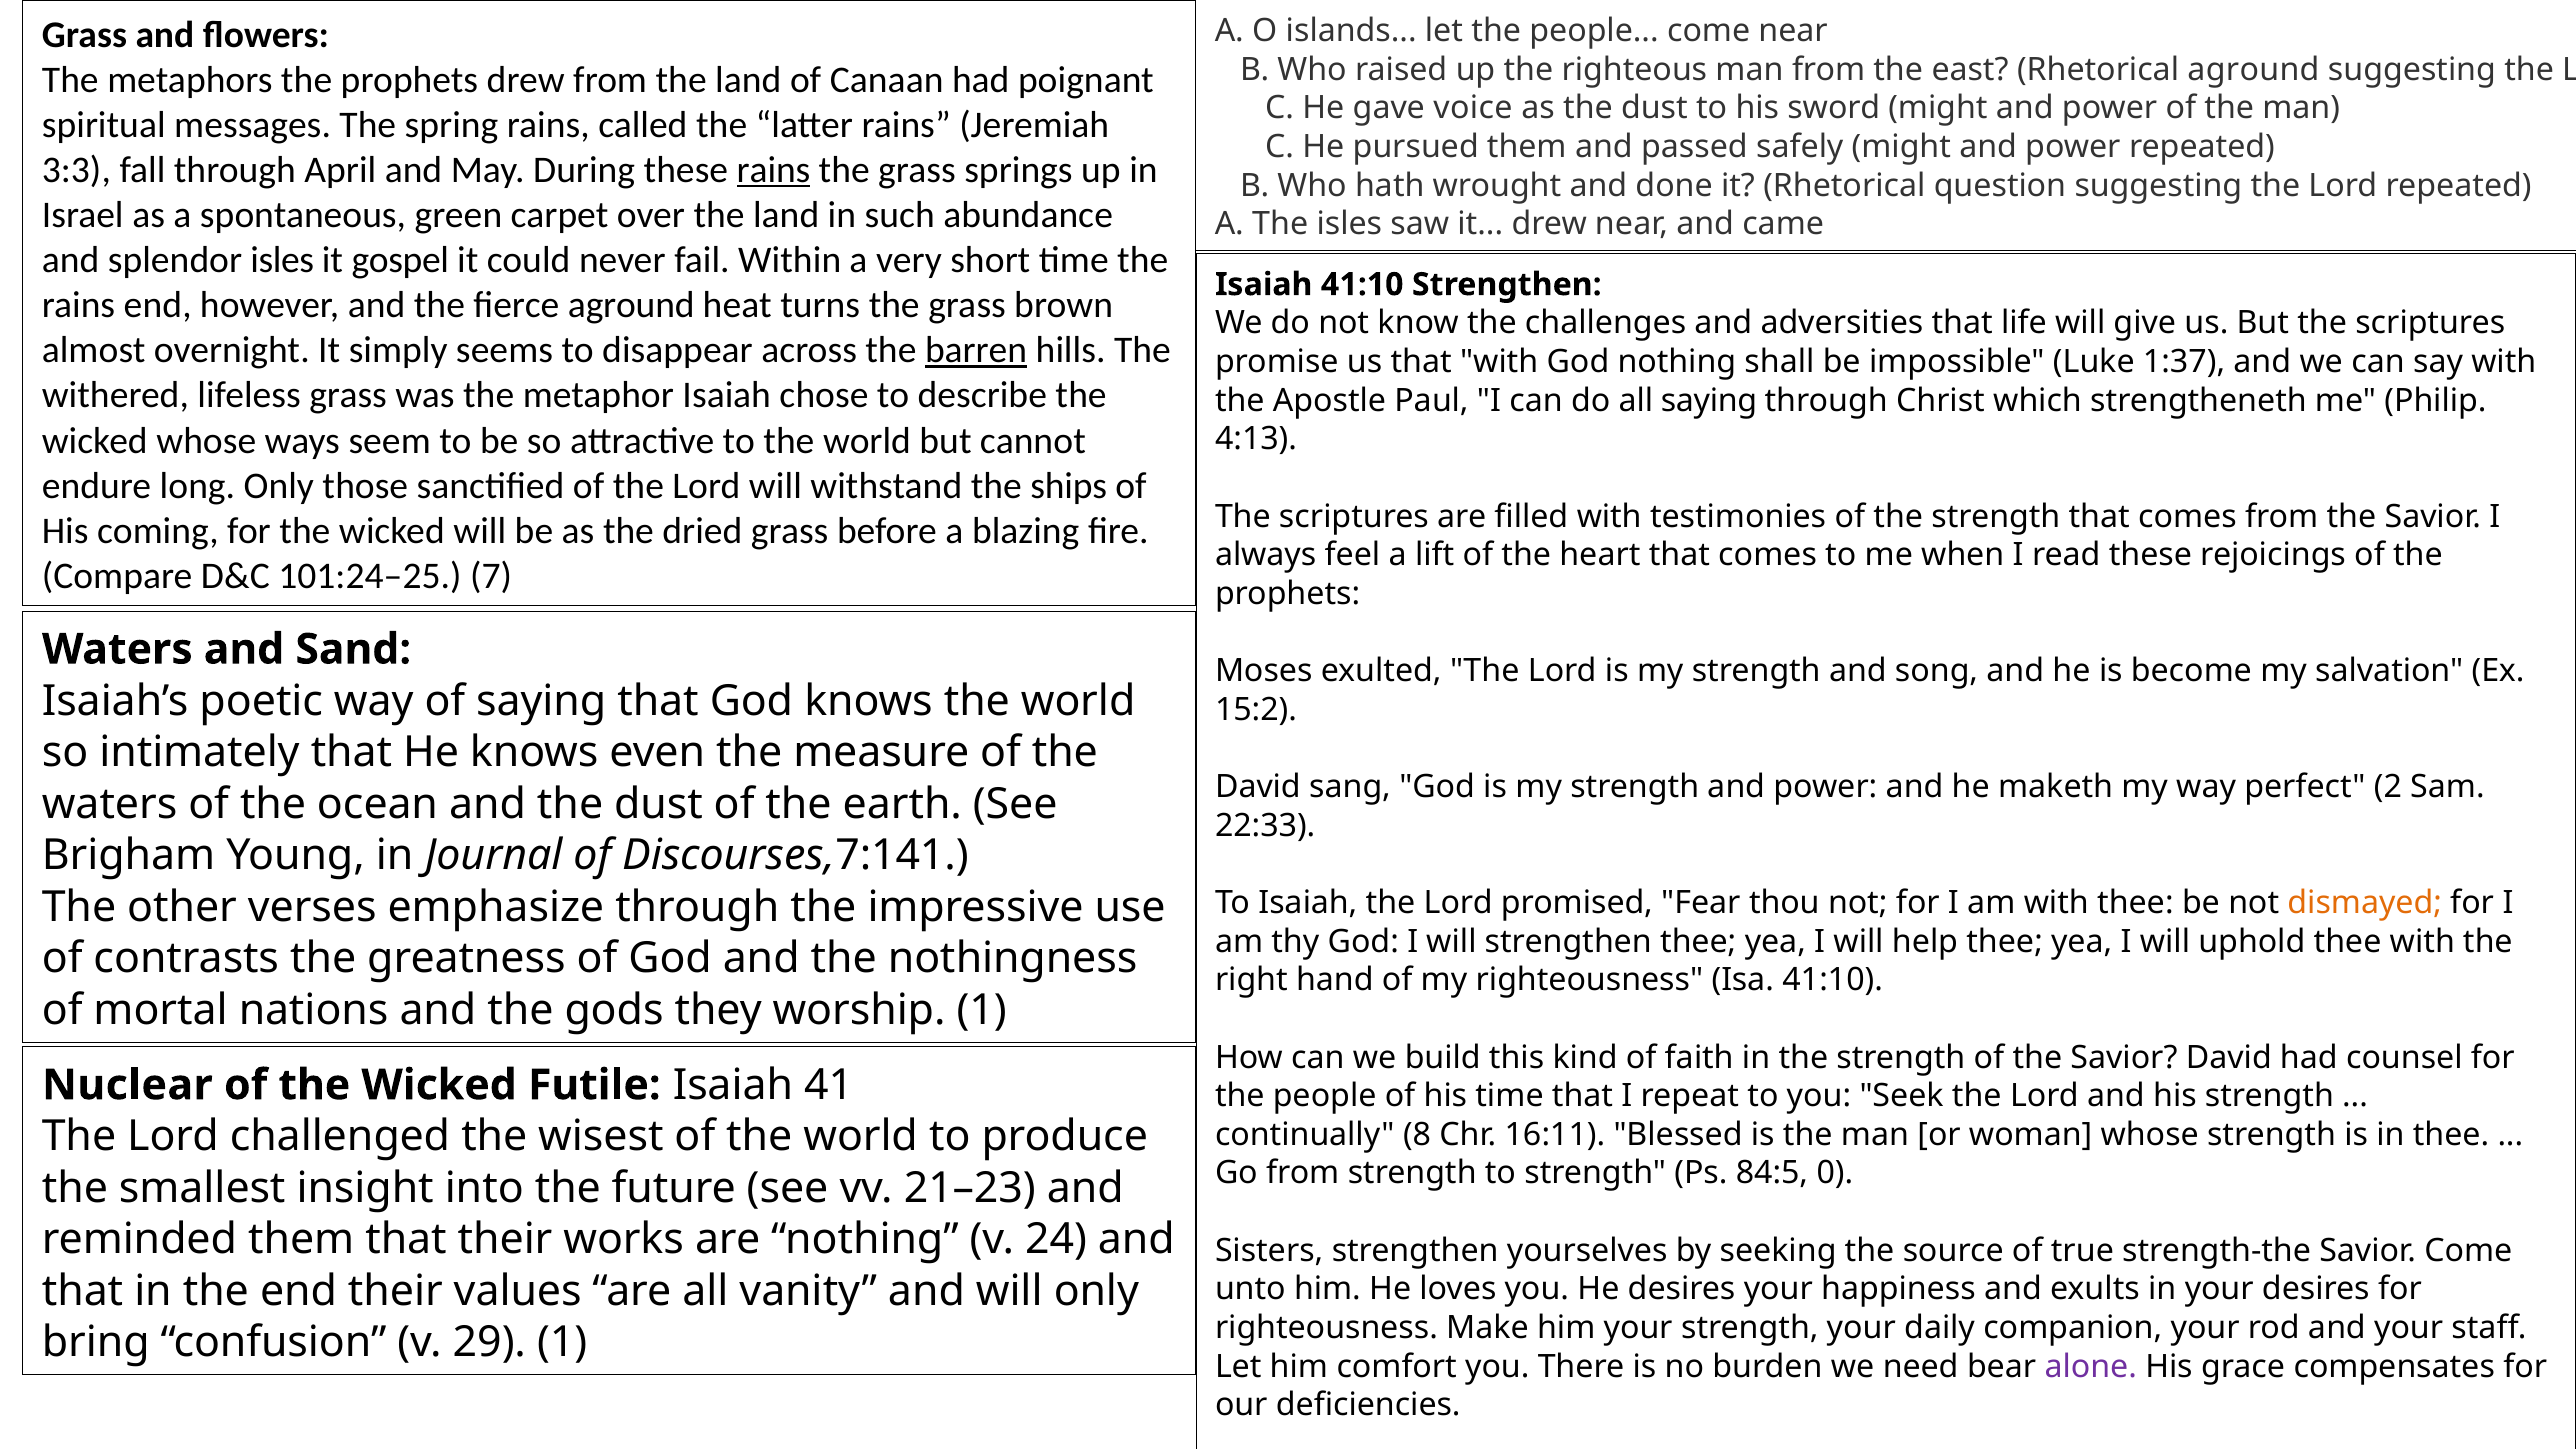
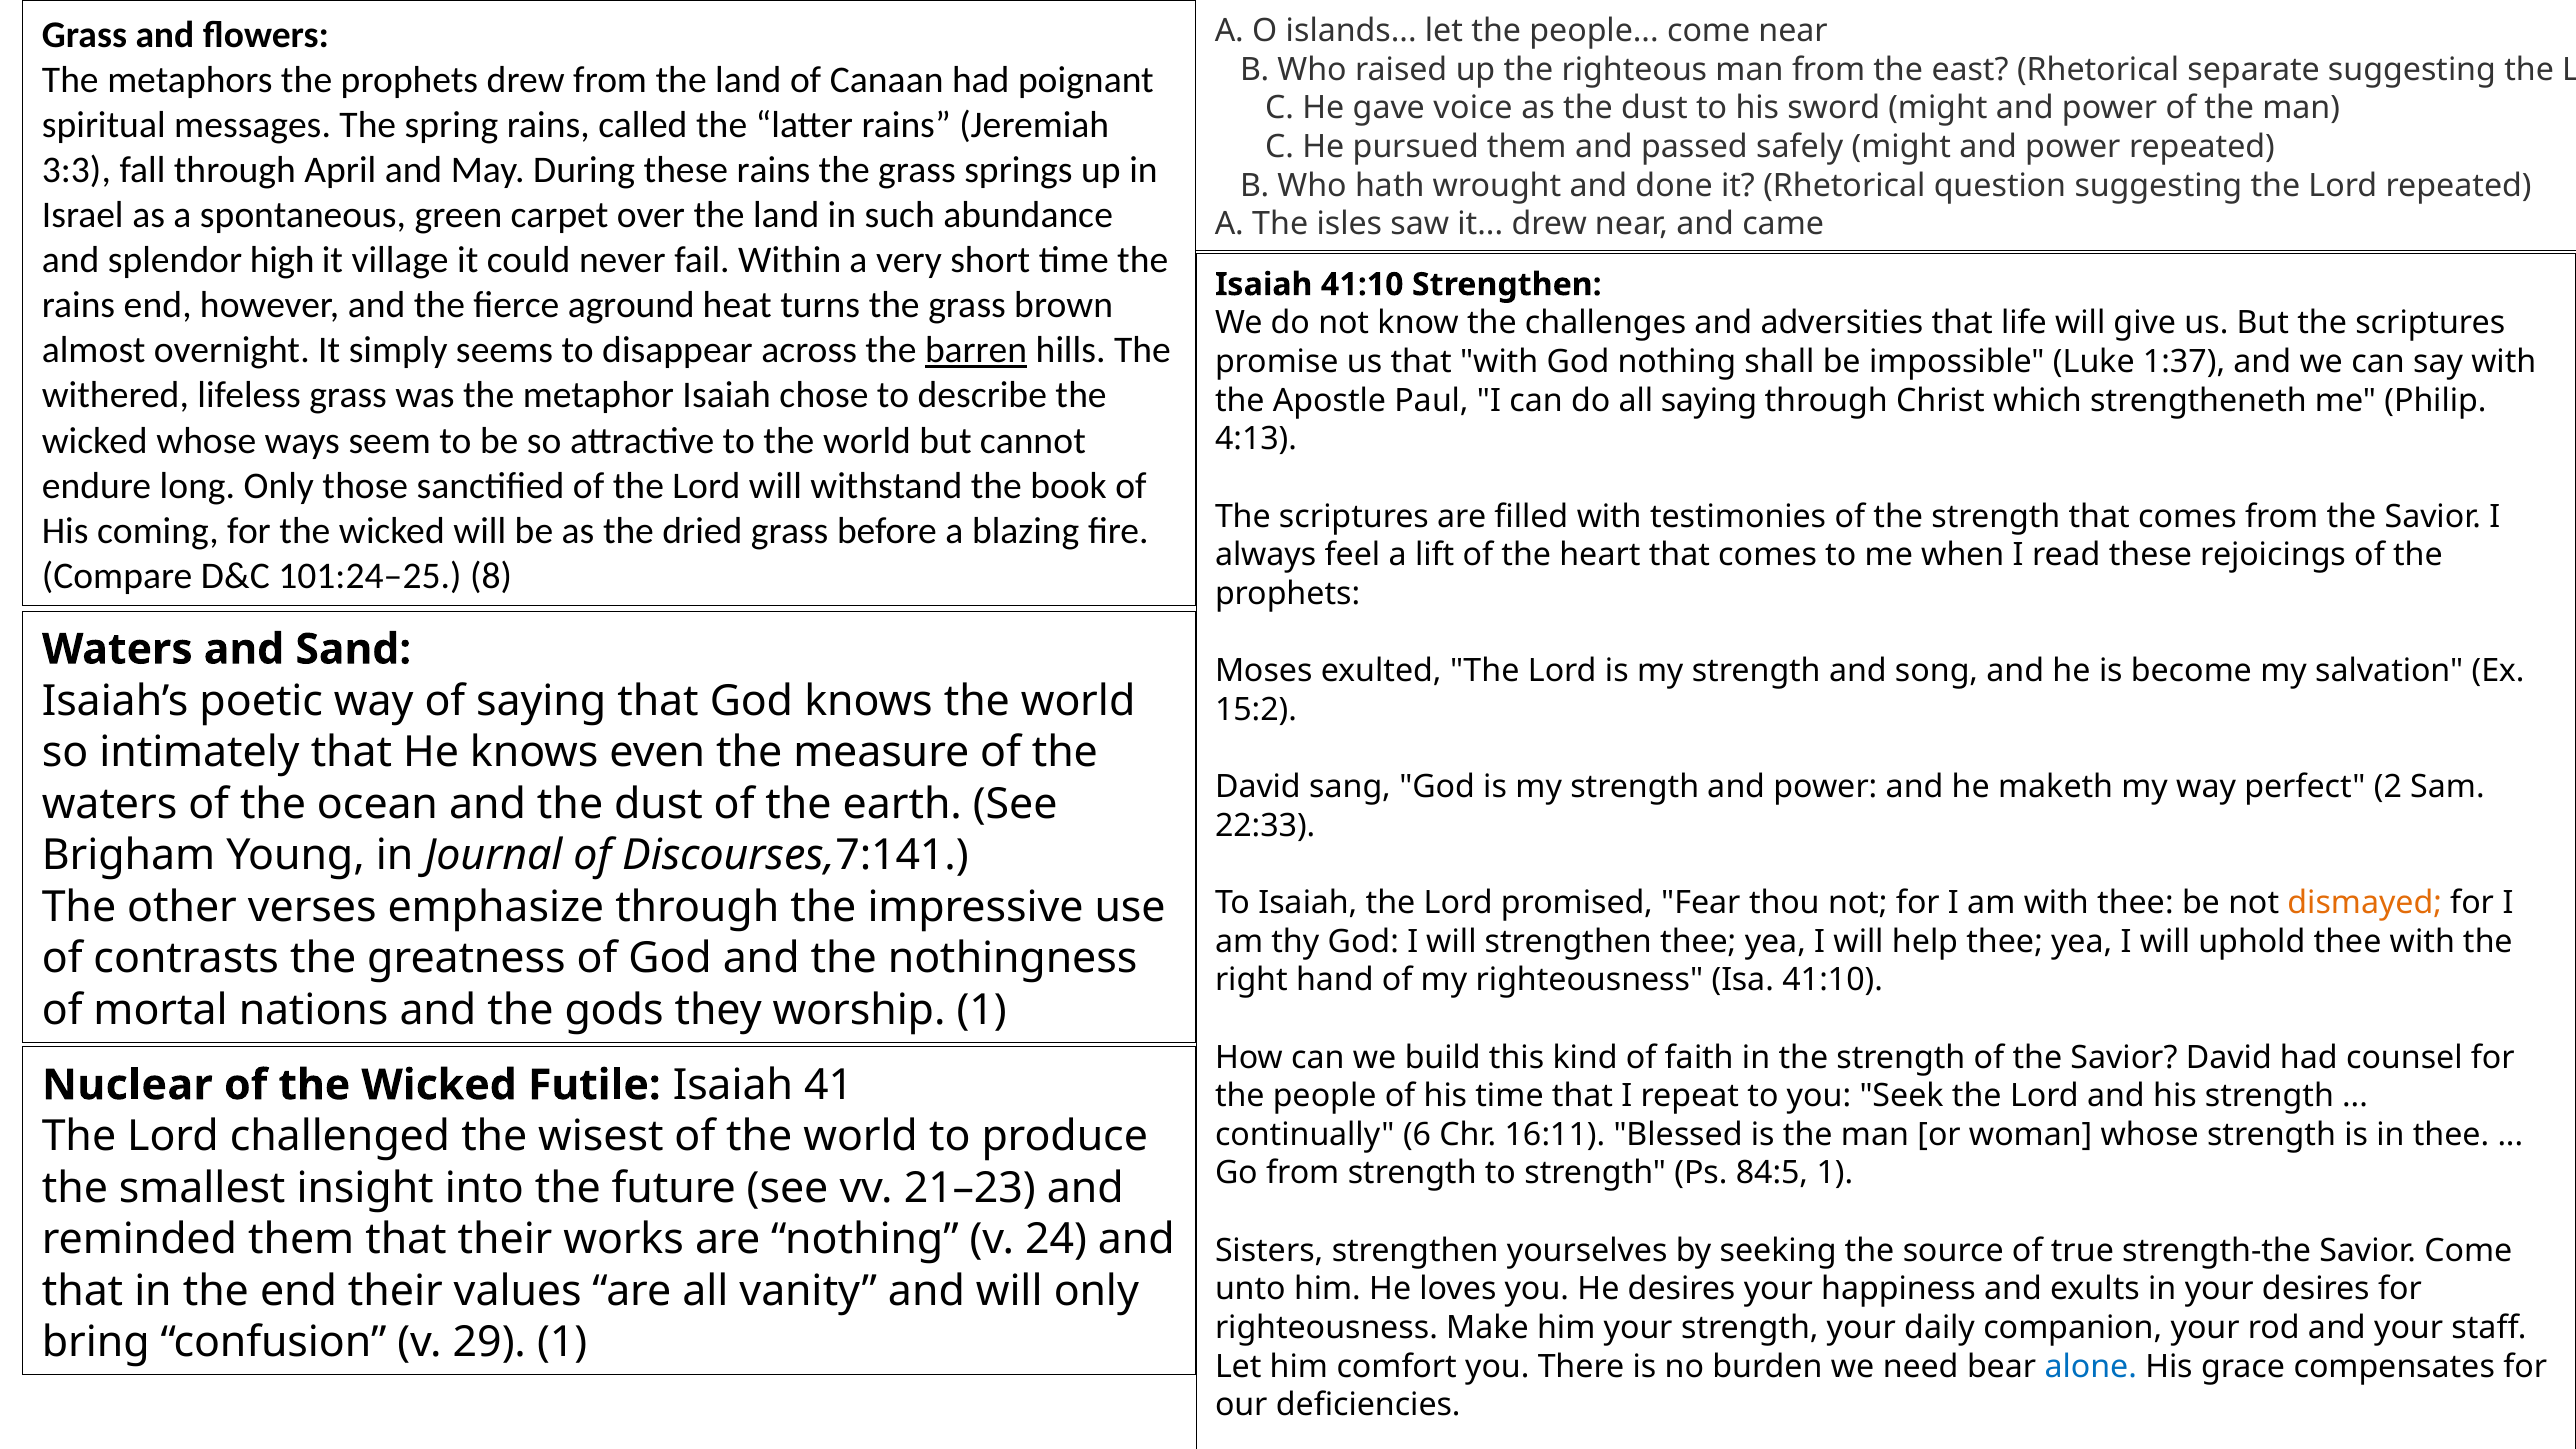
Rhetorical aground: aground -> separate (2254, 70)
rains underline: present -> none (773, 170)
splendor isles: isles -> high (282, 260)
it gospel: gospel -> village (400, 260)
ships: ships -> book (1069, 486)
7: 7 -> 8 (491, 576)
8: 8 -> 6 (1417, 1135)
84:5 0: 0 -> 1 (1835, 1173)
alone colour: purple -> blue (2091, 1366)
